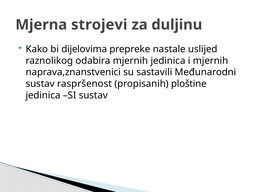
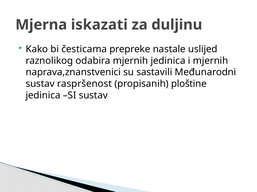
strojevi: strojevi -> iskazati (99, 25)
dijelovima: dijelovima -> česticama (84, 49)
